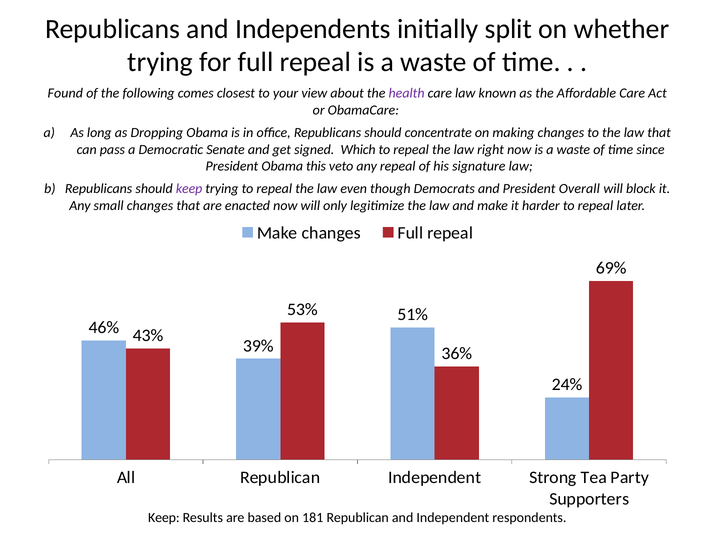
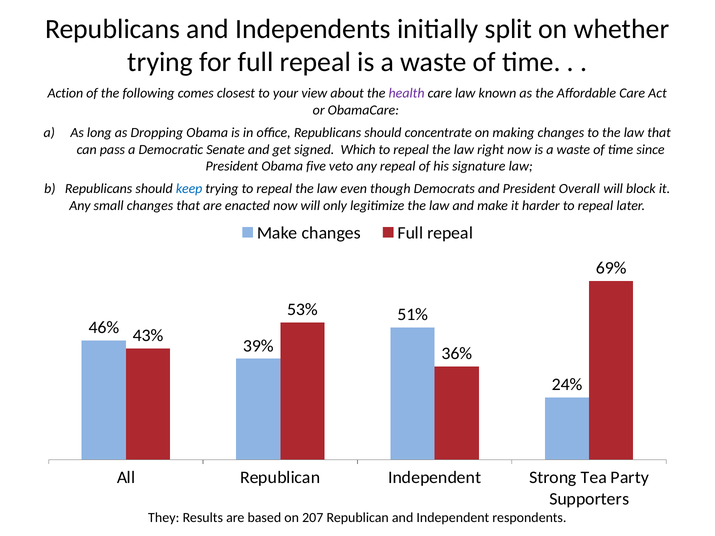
Found: Found -> Action (65, 93)
this: this -> five (316, 166)
keep colour: purple -> blue (189, 189)
Keep: Keep -> They (164, 518)
181: 181 -> 207 (313, 518)
